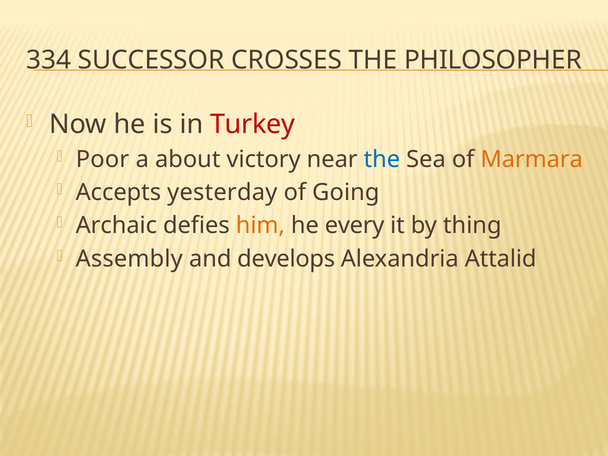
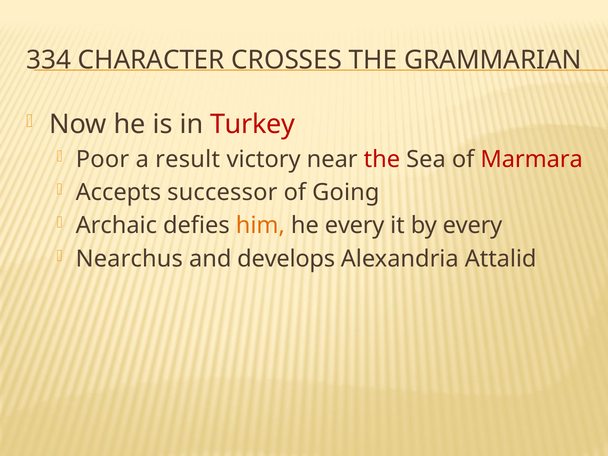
SUCCESSOR: SUCCESSOR -> CHARACTER (151, 60)
PHILOSOPHER: PHILOSOPHER -> GRAMMARIAN (493, 60)
about: about -> result (188, 159)
the colour: blue -> red (382, 159)
Marmara colour: orange -> red (532, 159)
yesterday: yesterday -> successor (222, 192)
by thing: thing -> every (472, 226)
Assembly: Assembly -> Nearchus (129, 259)
